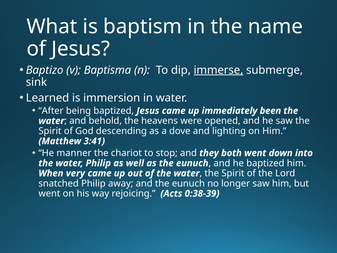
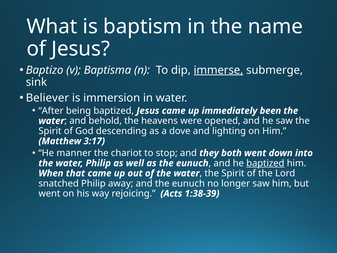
Learned: Learned -> Believer (47, 98)
3:41: 3:41 -> 3:17 (94, 141)
baptized underline: none -> present (265, 163)
very: very -> that (75, 173)
0:38-39: 0:38-39 -> 1:38-39 (202, 193)
